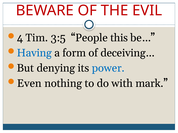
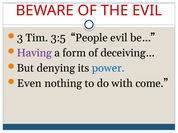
4: 4 -> 3 (20, 38)
People this: this -> evil (119, 38)
Having colour: blue -> purple (34, 53)
mark: mark -> come (152, 84)
